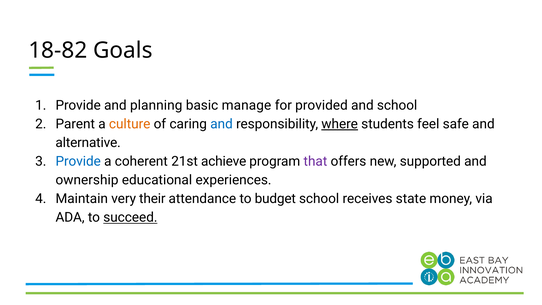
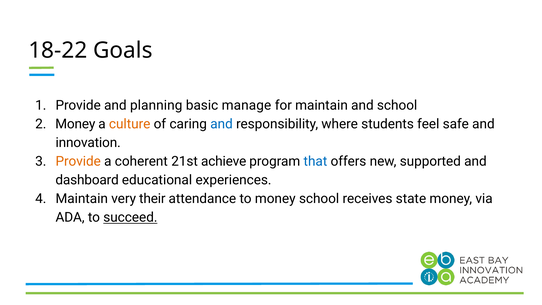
18-82: 18-82 -> 18-22 (58, 50)
for provided: provided -> maintain (322, 105)
Parent: Parent -> Money (75, 124)
where underline: present -> none (340, 124)
alternative: alternative -> innovation (88, 143)
Provide colour: blue -> orange (78, 161)
that colour: purple -> blue (315, 161)
ownership: ownership -> dashboard (87, 180)
to budget: budget -> money (275, 199)
